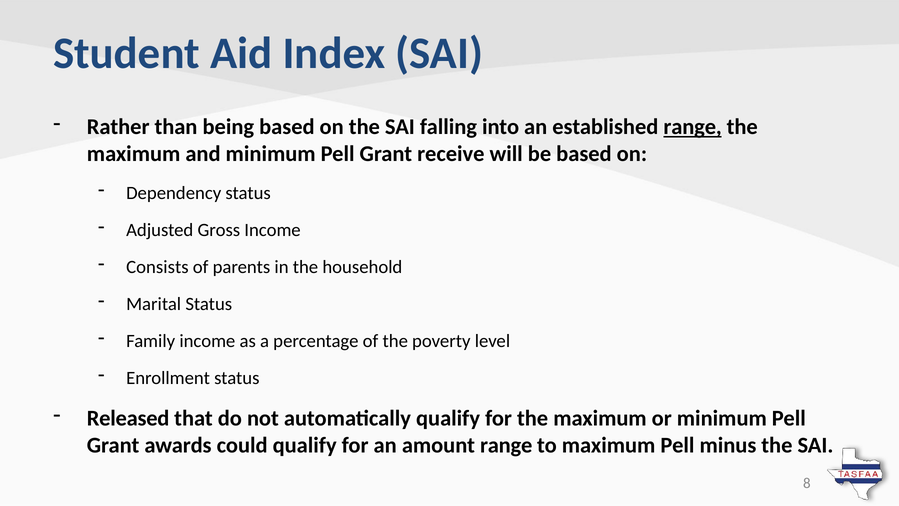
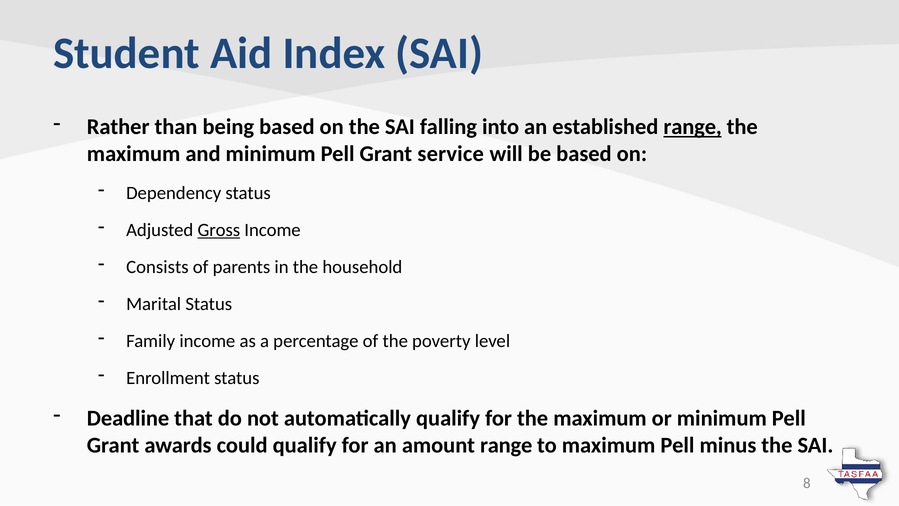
receive: receive -> service (451, 154)
Gross underline: none -> present (219, 230)
Released: Released -> Deadline (128, 418)
